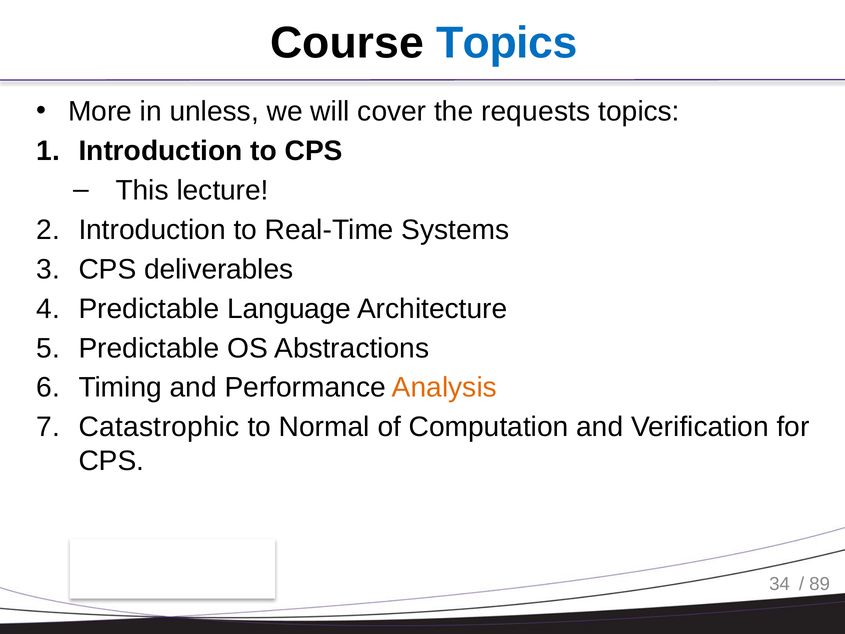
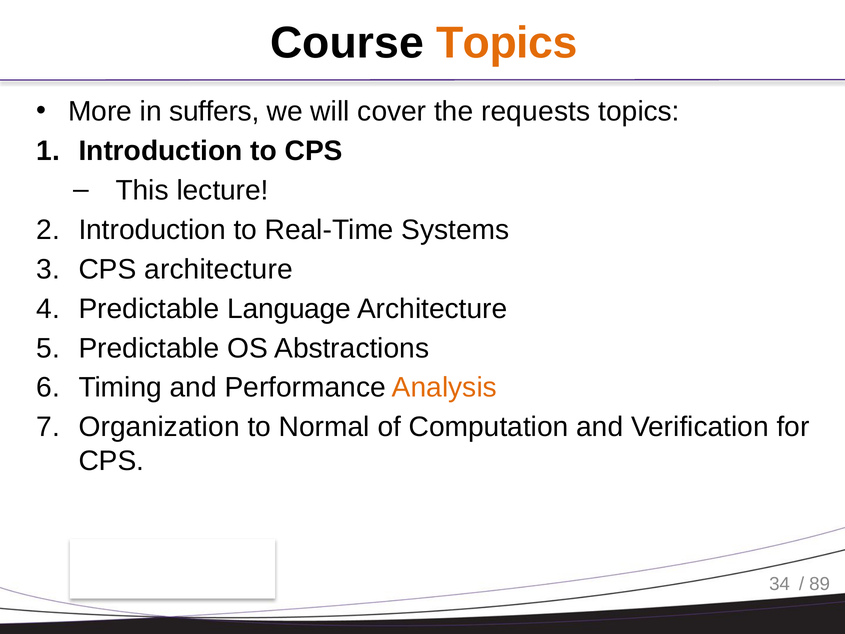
Topics colour: blue -> orange (507, 43)
unless: unless -> suffers (214, 112)
CPS deliverables: deliverables -> architecture (219, 269)
Catastrophic: Catastrophic -> Organization (159, 427)
